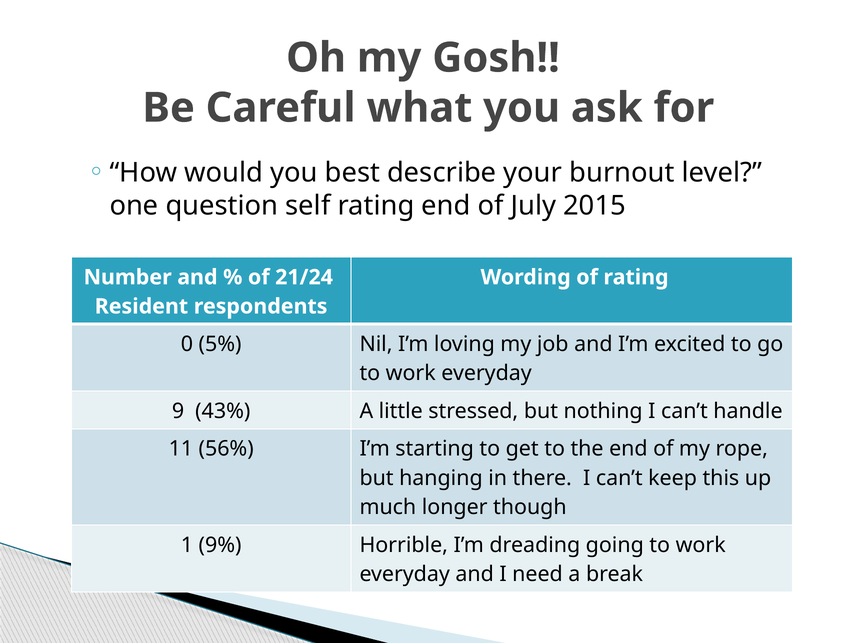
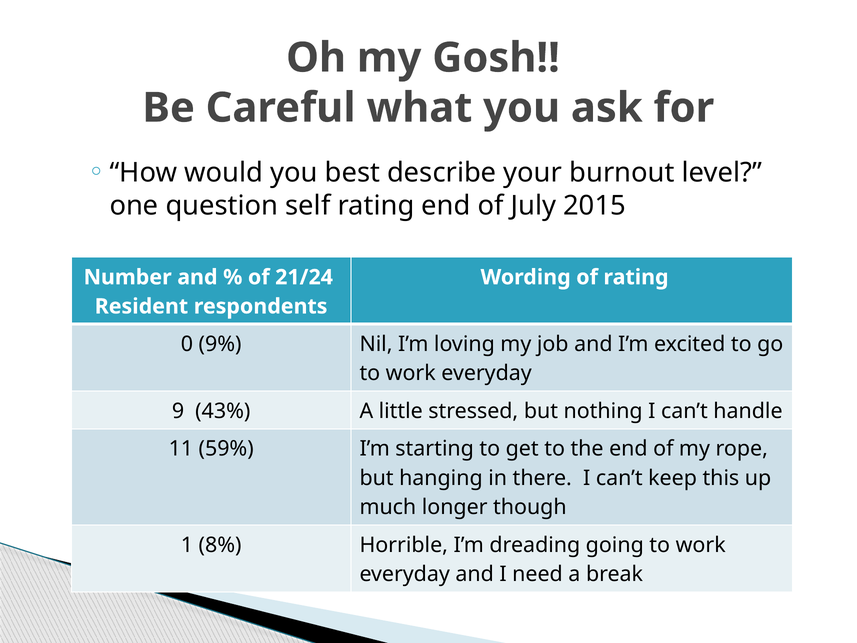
5%: 5% -> 9% (220, 344)
56%: 56% -> 59% (226, 449)
9%: 9% -> 8% (220, 545)
